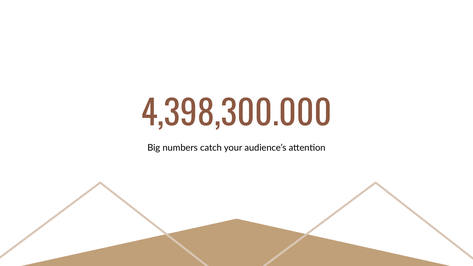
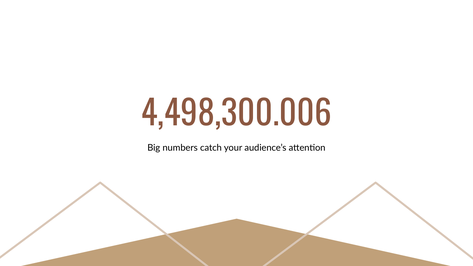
4,398,300.000: 4,398,300.000 -> 4,498,300.006 (236, 114)
